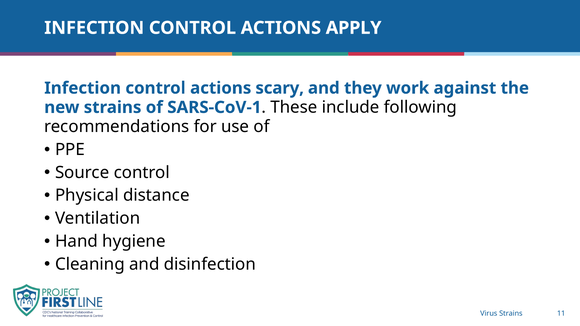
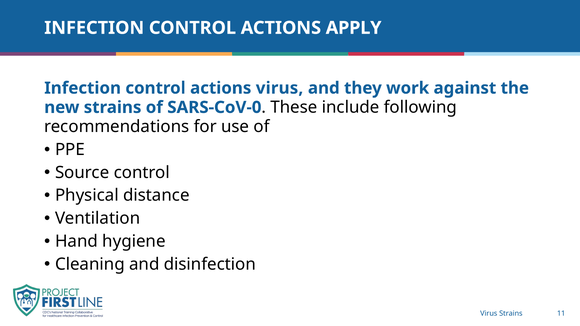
actions scary: scary -> virus (280, 88)
SARS-CoV-1: SARS-CoV-1 -> SARS-CoV-0 (214, 107)
